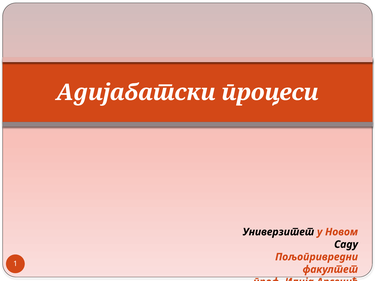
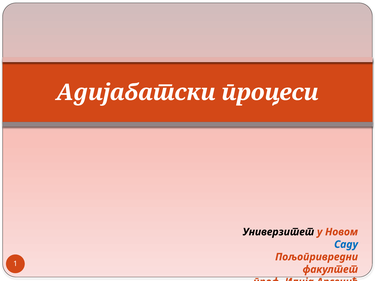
Саду colour: black -> blue (346, 245)
